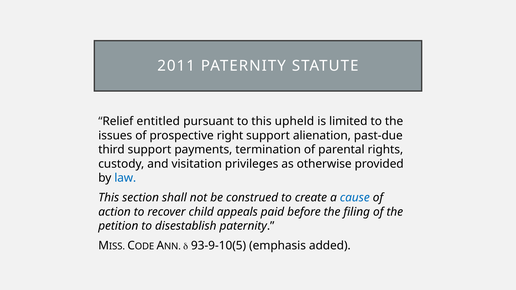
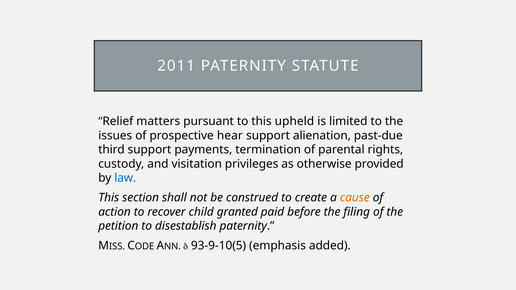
entitled: entitled -> matters (158, 122)
right: right -> hear (230, 136)
cause colour: blue -> orange (355, 198)
appeals: appeals -> granted (237, 212)
